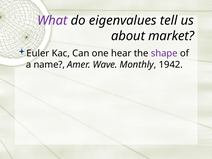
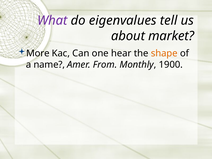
Euler: Euler -> More (38, 53)
shape colour: purple -> orange (164, 53)
Wave: Wave -> From (105, 65)
1942: 1942 -> 1900 (171, 65)
